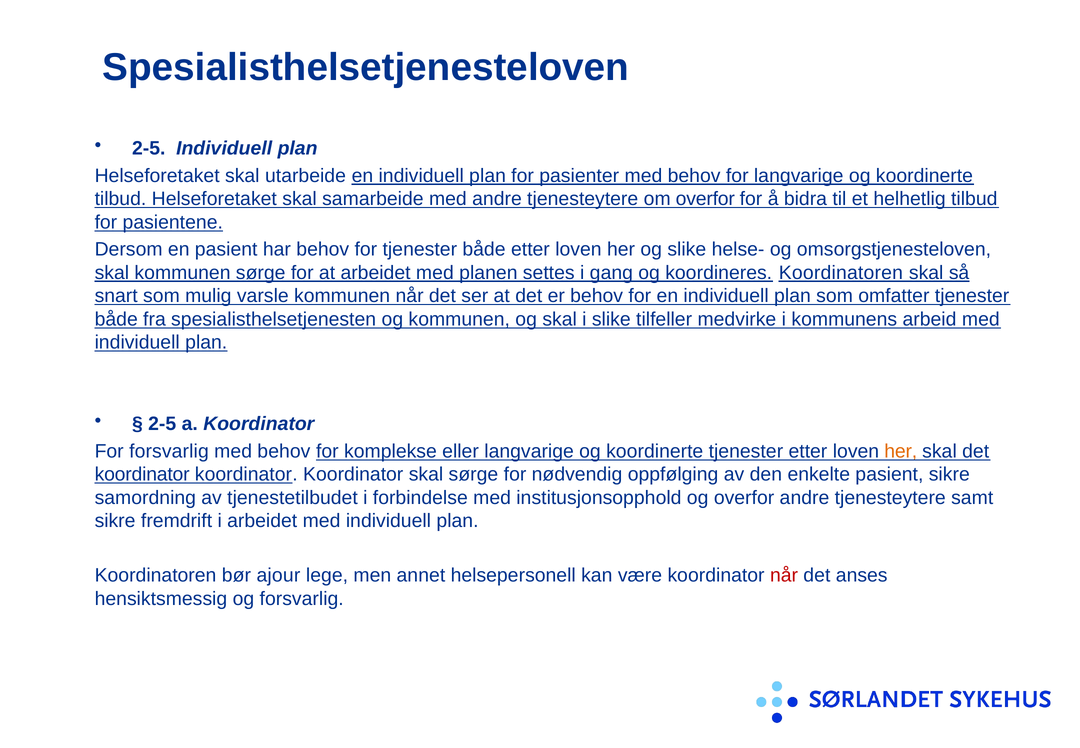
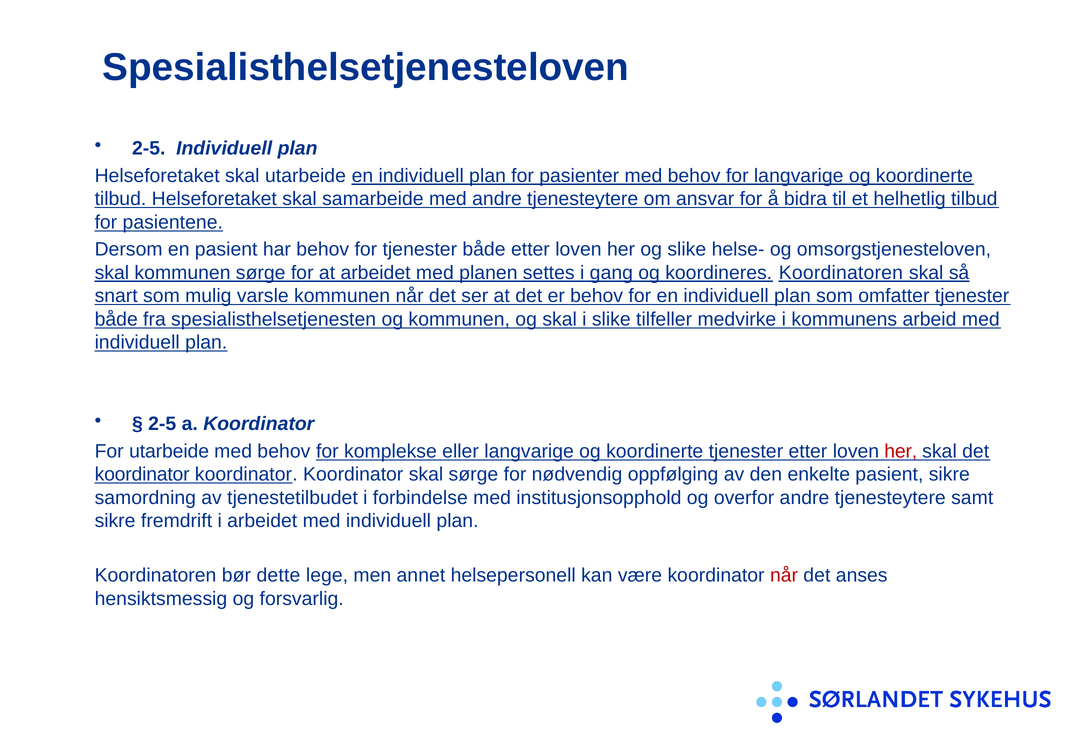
om overfor: overfor -> ansvar (705, 199)
For forsvarlig: forsvarlig -> utarbeide (169, 451)
her colour: orange -> red (901, 451)
ajour: ajour -> dette (278, 575)
